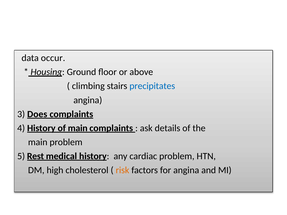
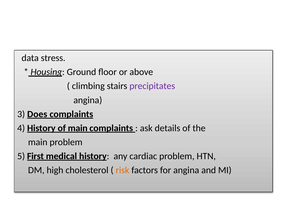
occur: occur -> stress (53, 58)
precipitates colour: blue -> purple (152, 86)
Rest: Rest -> First (35, 156)
